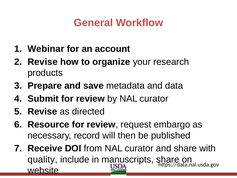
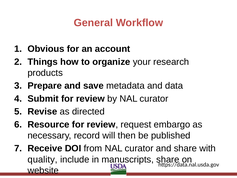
Webinar: Webinar -> Obvious (46, 49)
Revise: Revise -> Things (43, 62)
